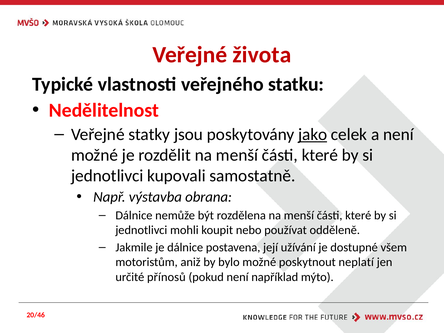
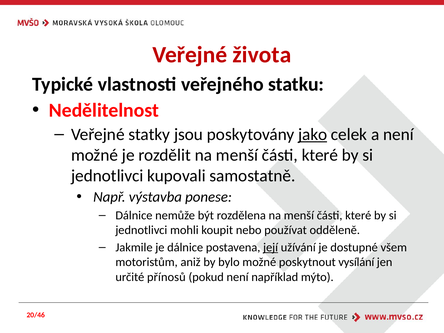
obrana: obrana -> ponese (209, 197)
její underline: none -> present (271, 247)
neplatí: neplatí -> vysílání (356, 262)
